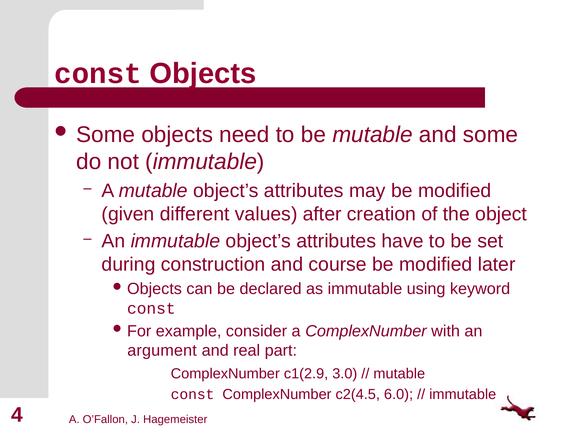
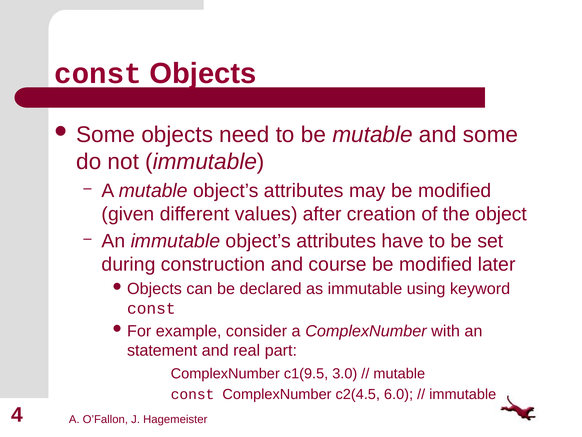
argument: argument -> statement (162, 350)
c1(2.9: c1(2.9 -> c1(9.5 (306, 373)
